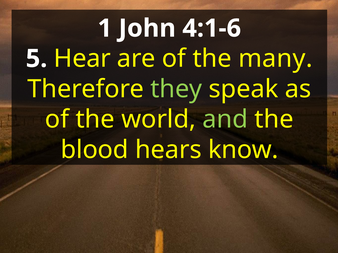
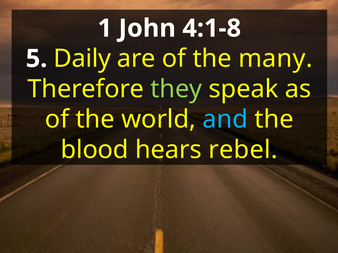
4:1-6: 4:1-6 -> 4:1-8 (212, 28)
Hear: Hear -> Daily (82, 59)
and colour: light green -> light blue (225, 120)
know: know -> rebel (243, 150)
